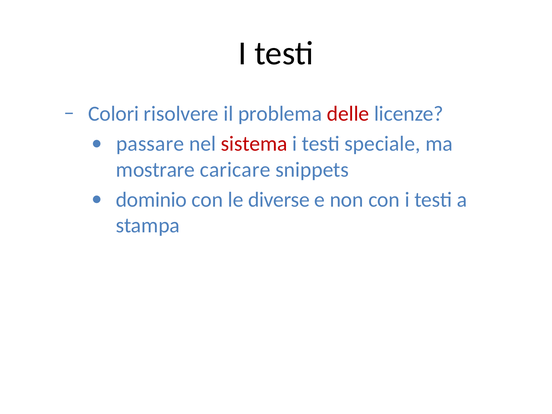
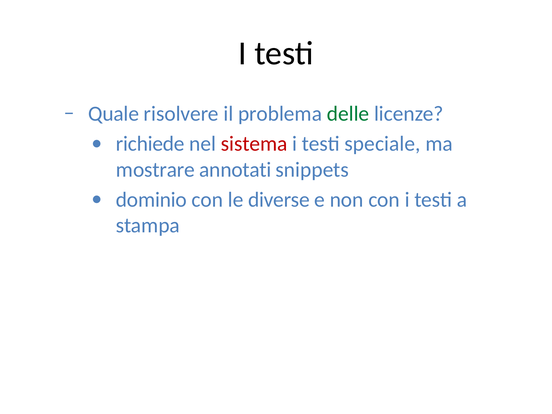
Colori: Colori -> Quale (114, 114)
delle colour: red -> green (348, 114)
passare: passare -> richiede (150, 144)
caricare: caricare -> annotati (235, 170)
